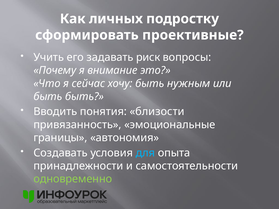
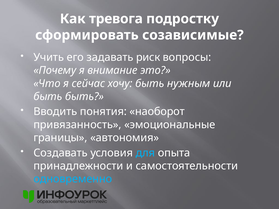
личных: личных -> тревога (116, 19)
проективные: проективные -> созависимые (193, 35)
близости: близости -> наоборот (157, 112)
одновременно colour: light green -> light blue (73, 179)
